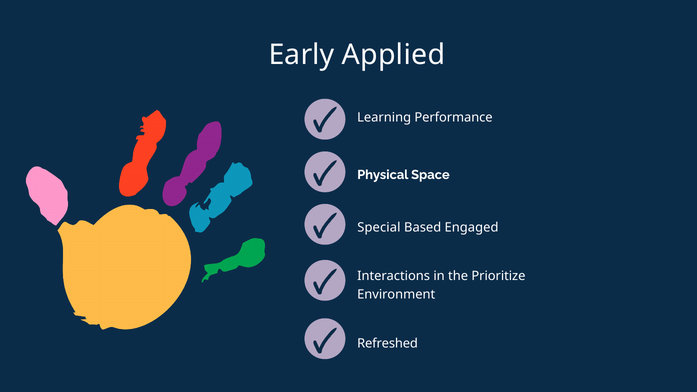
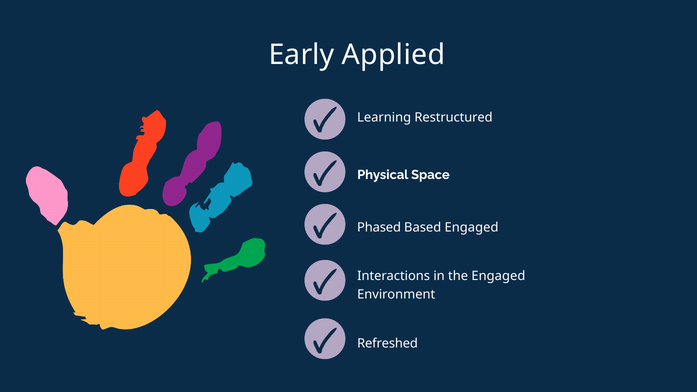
Performance: Performance -> Restructured (454, 117)
Special: Special -> Phased (379, 227)
the Prioritize: Prioritize -> Engaged (498, 276)
